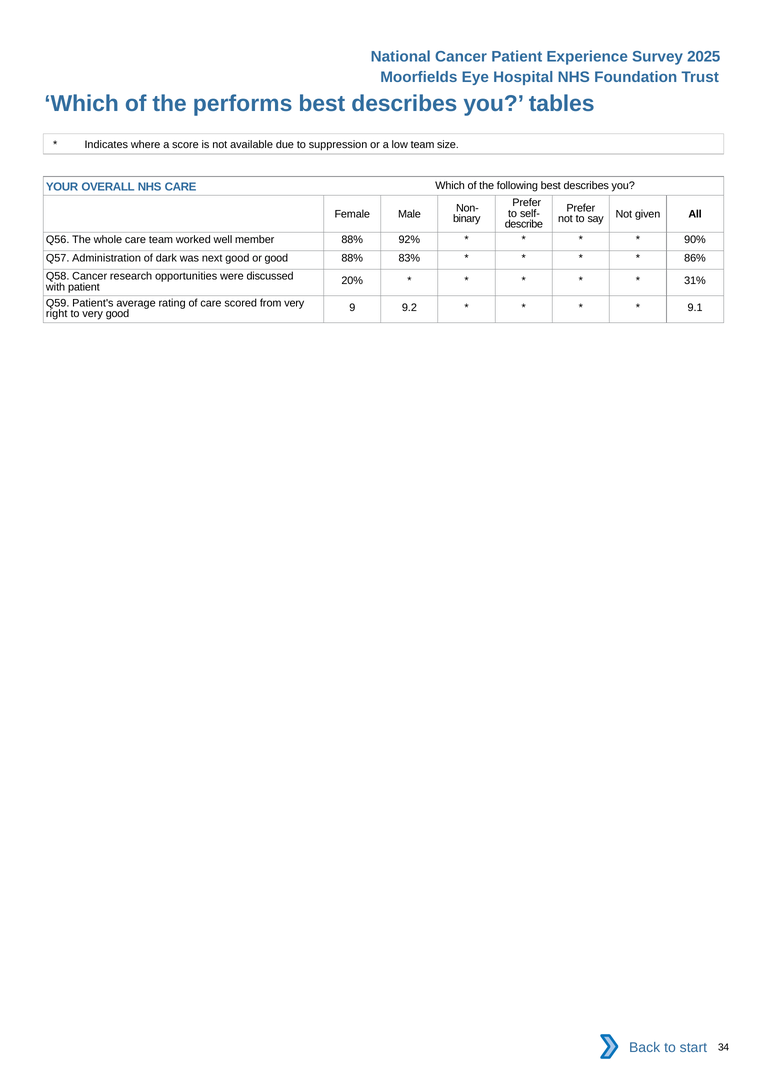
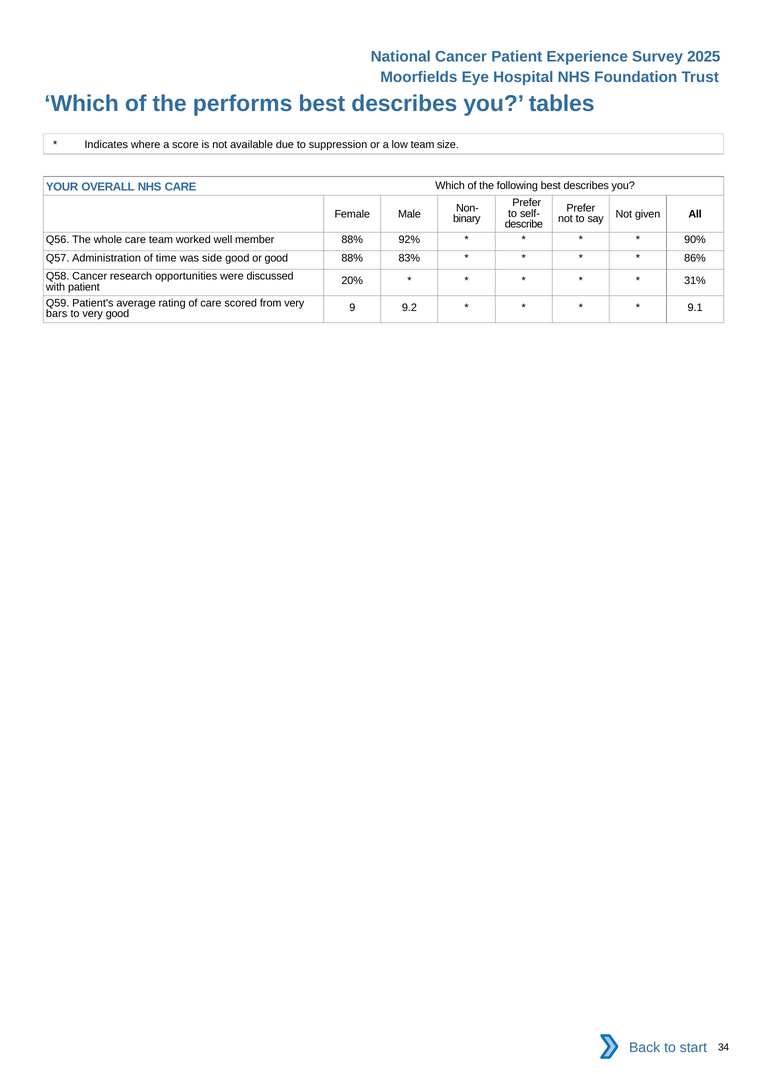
dark: dark -> time (166, 258)
next: next -> side (212, 258)
right: right -> bars (57, 314)
